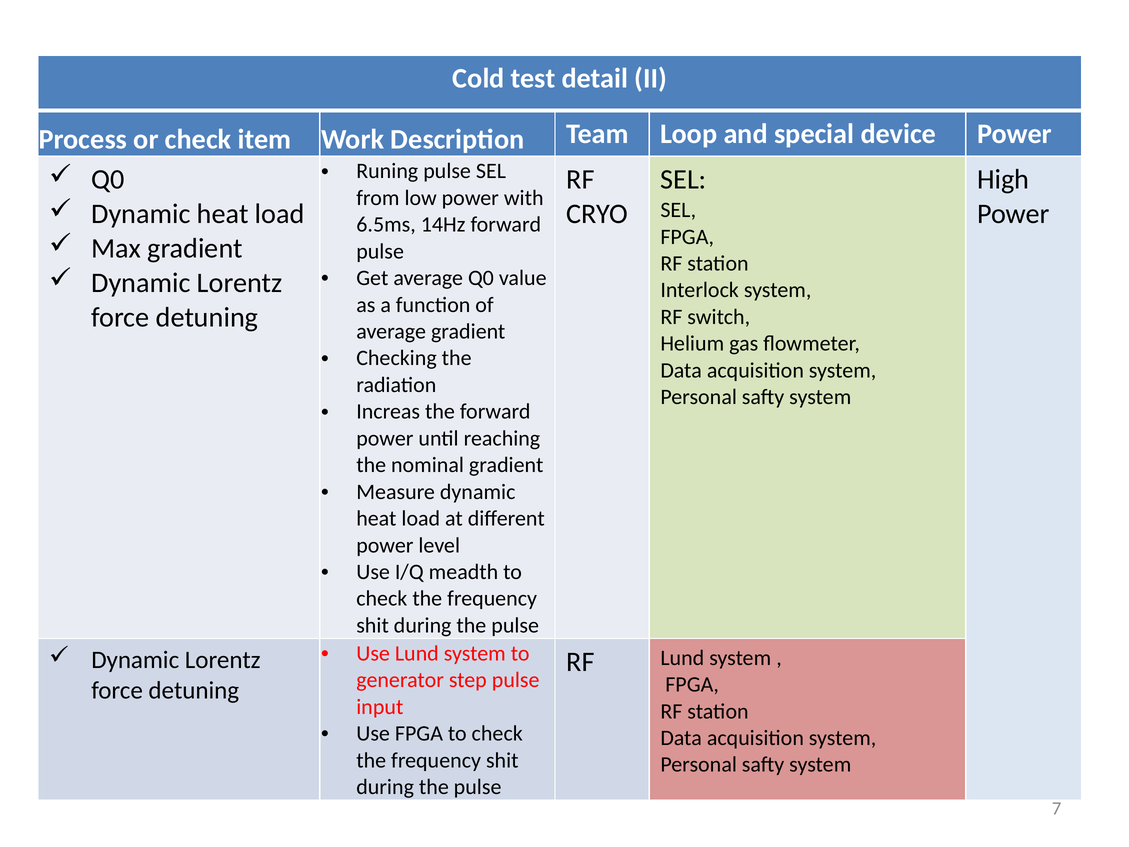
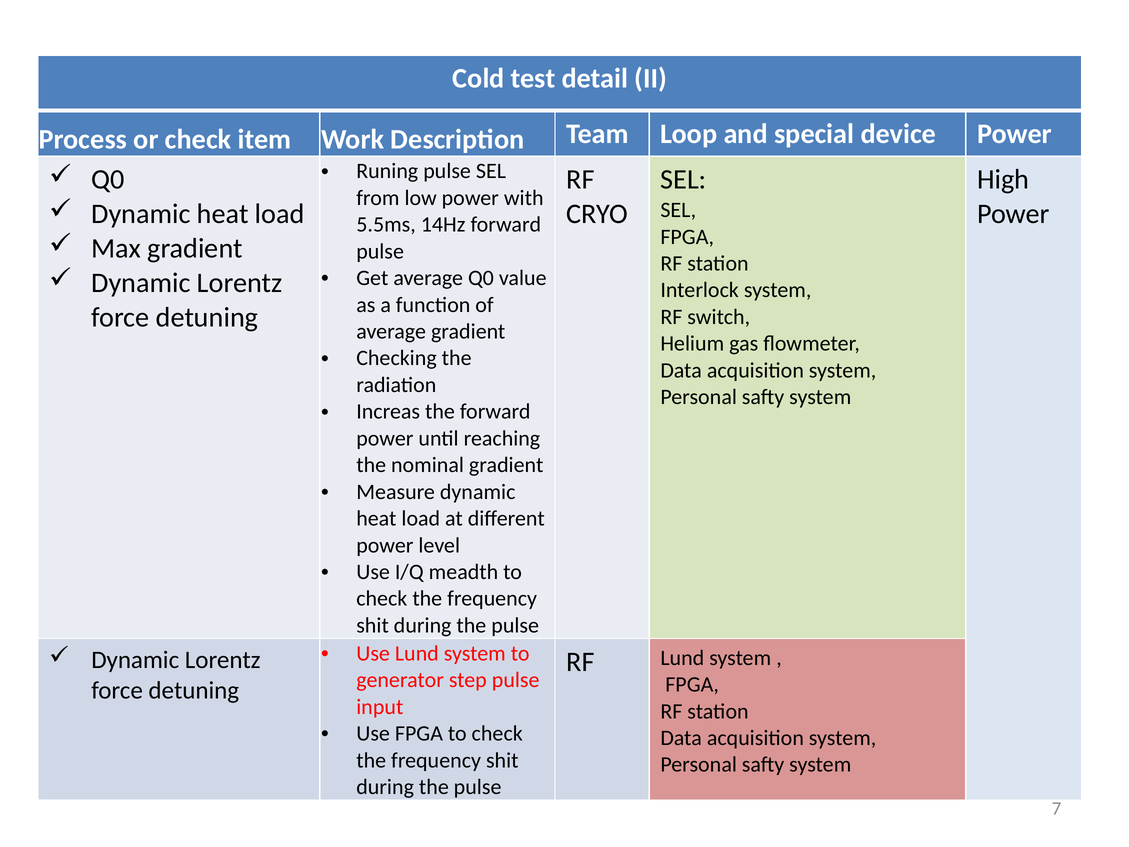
6.5ms: 6.5ms -> 5.5ms (386, 225)
